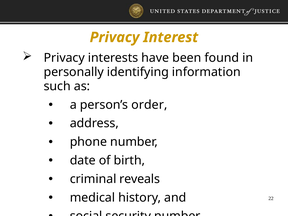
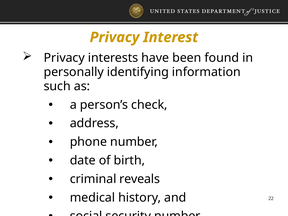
order: order -> check (149, 105)
